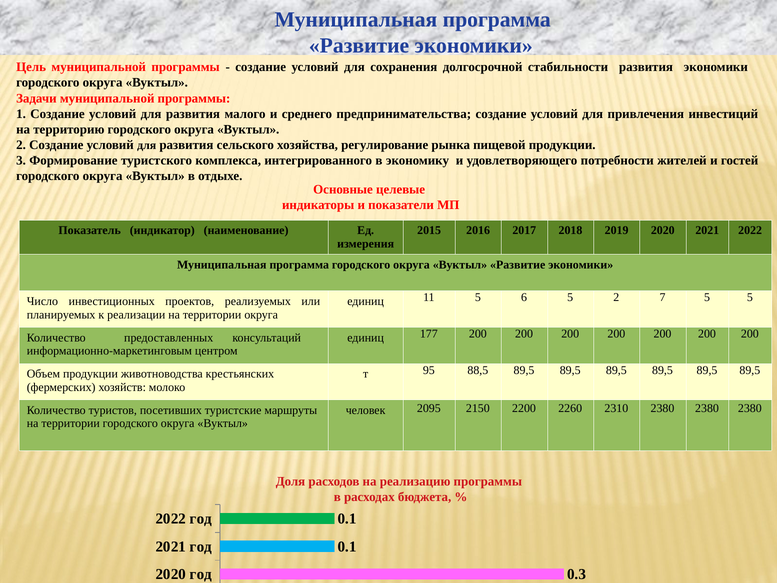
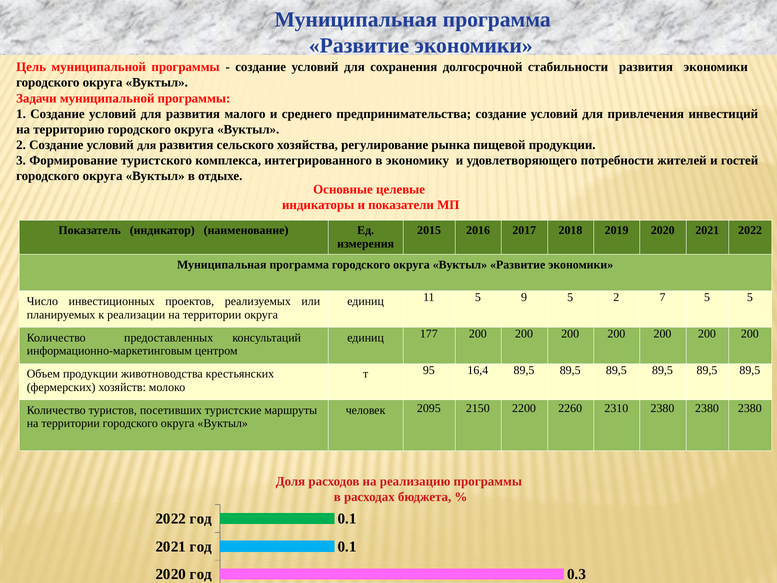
6: 6 -> 9 (524, 297)
88,5: 88,5 -> 16,4 (478, 370)
